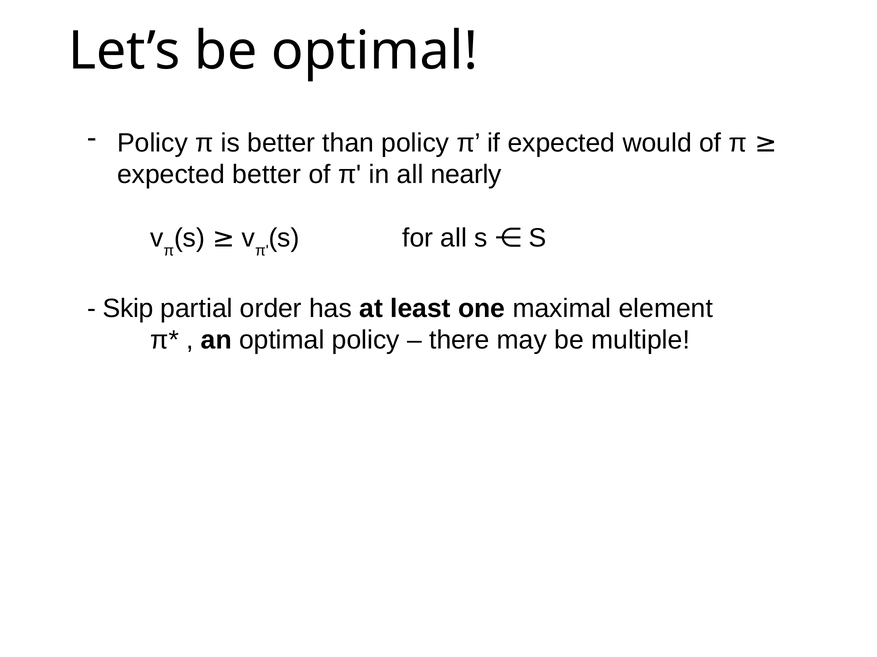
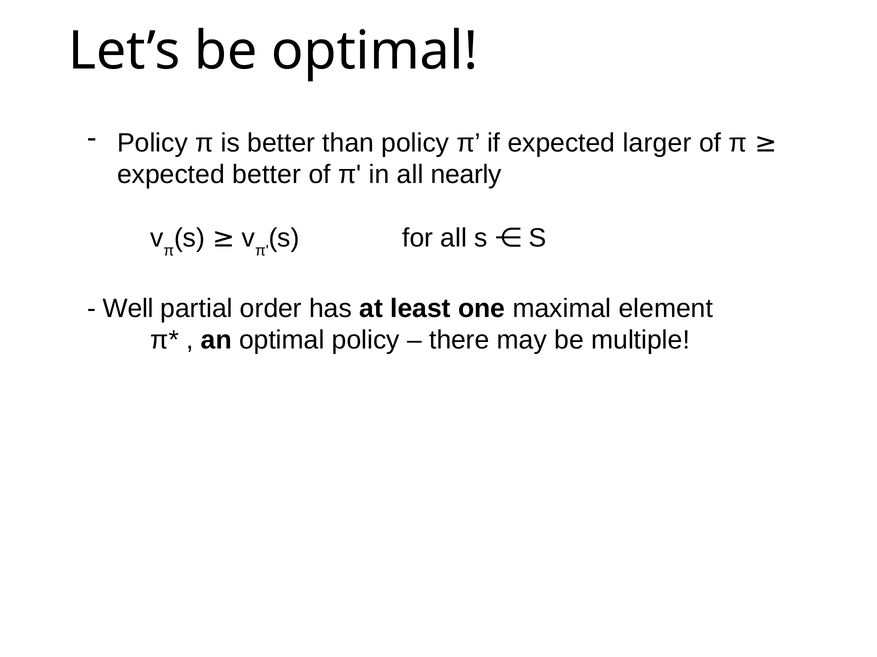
would: would -> larger (657, 143)
Skip: Skip -> Well (128, 309)
